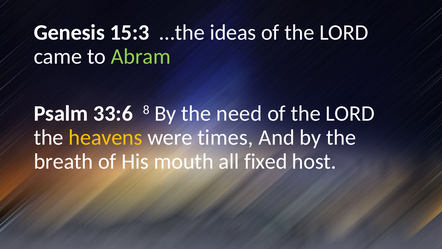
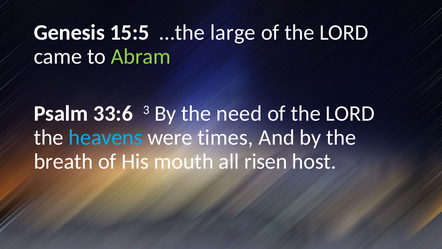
15:3: 15:3 -> 15:5 (130, 33)
ideas: ideas -> large (233, 33)
8: 8 -> 3 (146, 110)
heavens colour: yellow -> light blue (106, 137)
fixed: fixed -> risen (266, 161)
